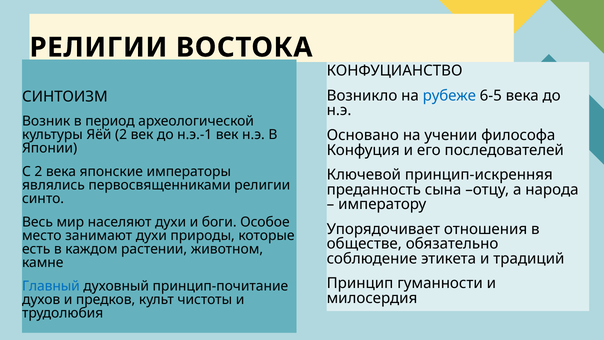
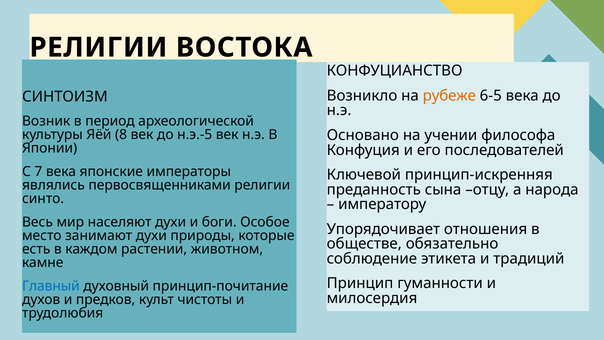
рубеже colour: blue -> orange (449, 96)
Яёй 2: 2 -> 8 (121, 135)
н.э.-1: н.э.-1 -> н.э.-5 (195, 135)
С 2: 2 -> 7 (38, 172)
